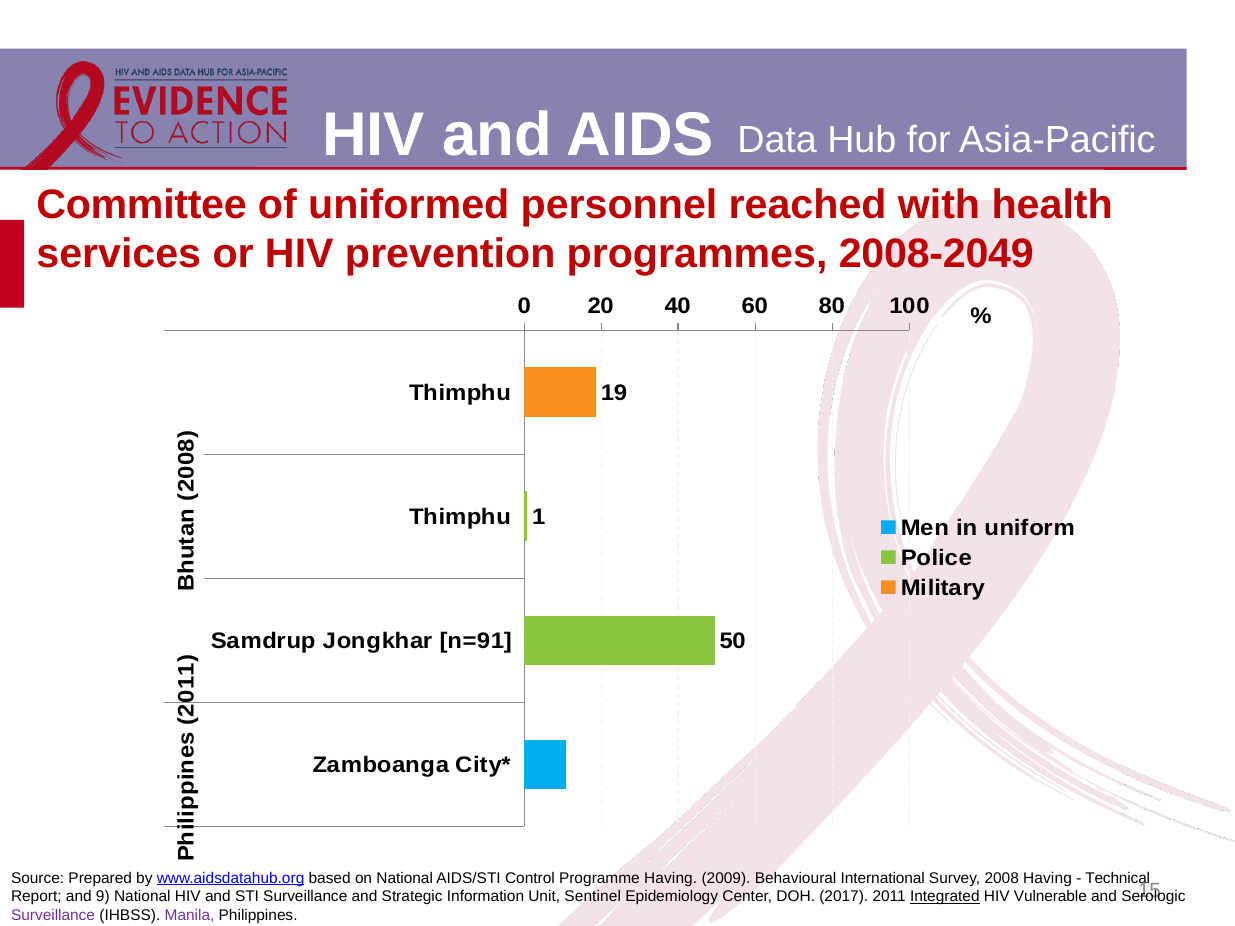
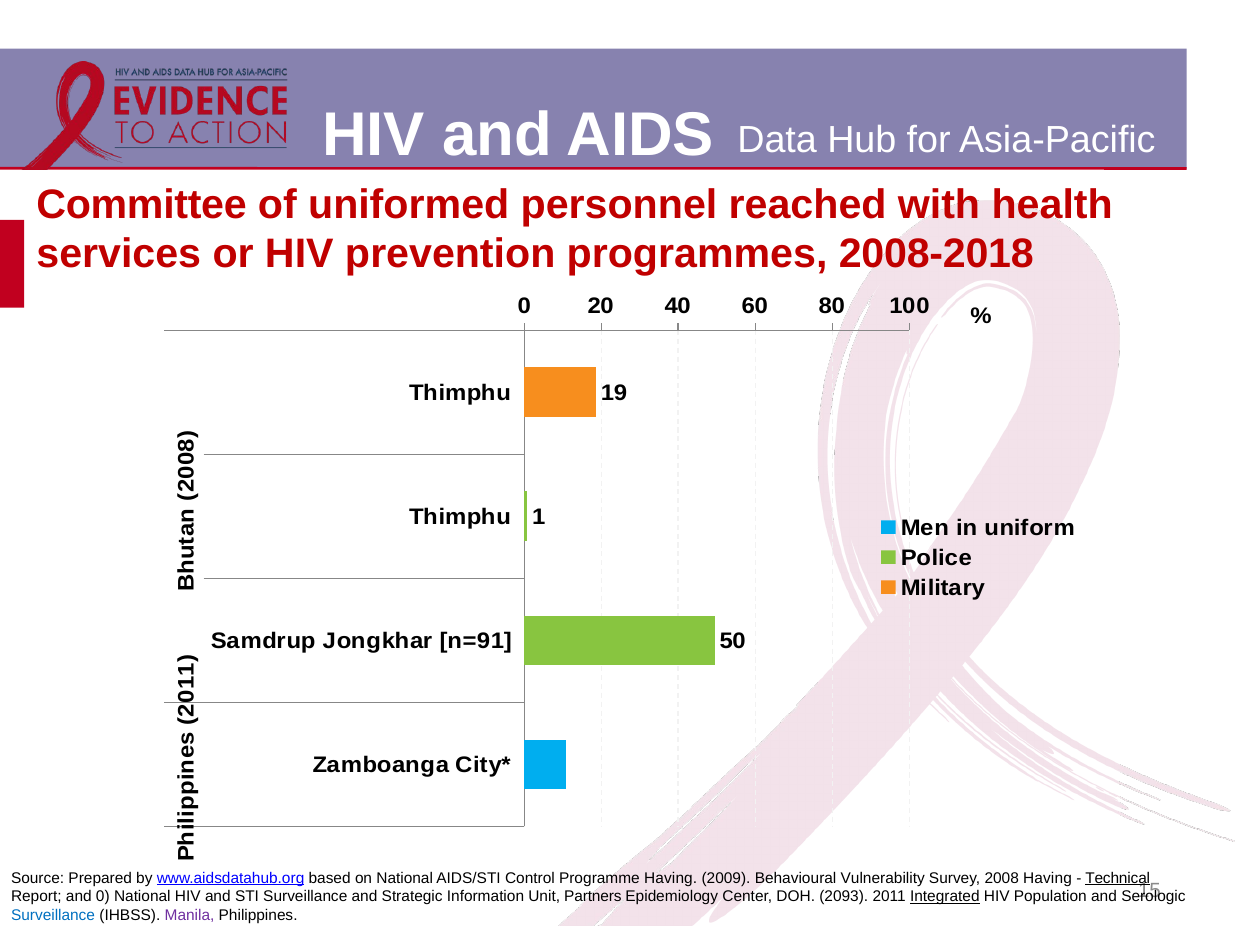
2008-2049: 2008-2049 -> 2008-2018 (936, 254)
International: International -> Vulnerability (883, 878)
Technical underline: none -> present (1118, 878)
and 9: 9 -> 0 (103, 897)
Sentinel: Sentinel -> Partners (593, 897)
2017: 2017 -> 2093 (844, 897)
Vulnerable: Vulnerable -> Population (1050, 897)
Surveillance colour: purple -> blue (53, 915)
